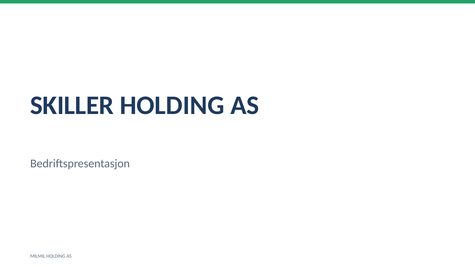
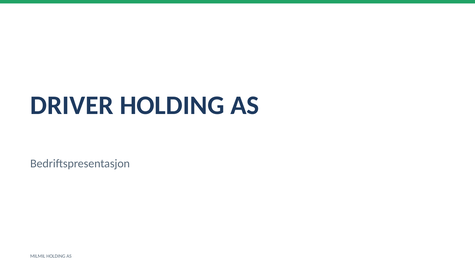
SKILLER: SKILLER -> DRIVER (72, 105)
